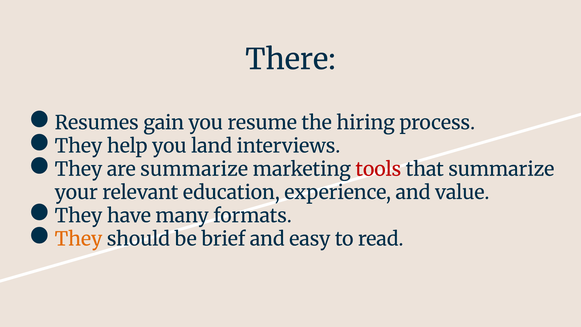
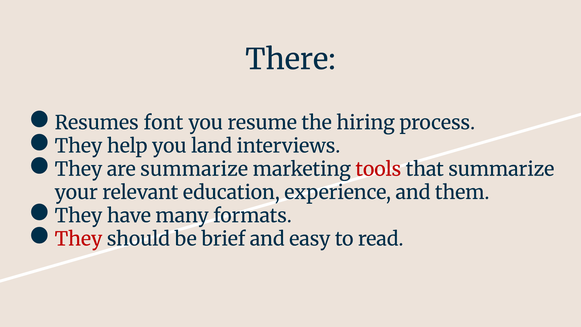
gain: gain -> font (163, 123)
value: value -> them (462, 193)
They colour: orange -> red (78, 239)
